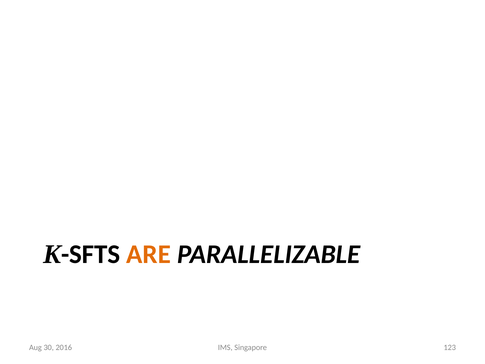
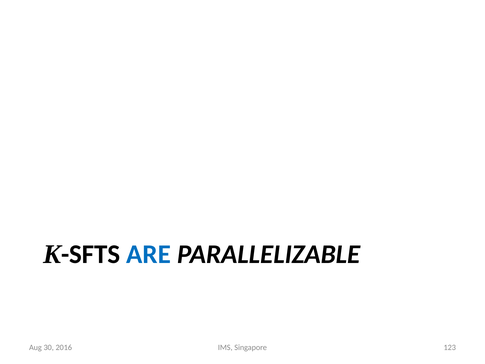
ARE colour: orange -> blue (149, 254)
